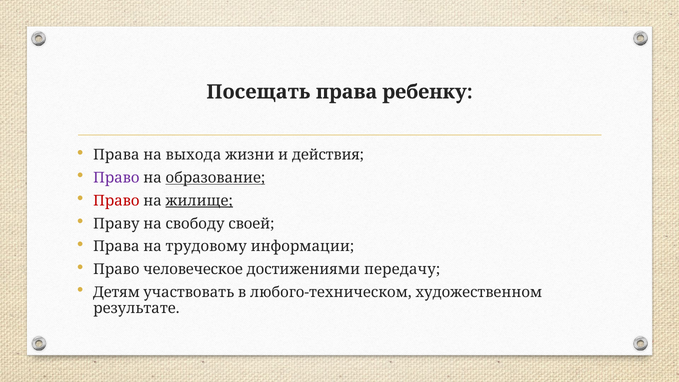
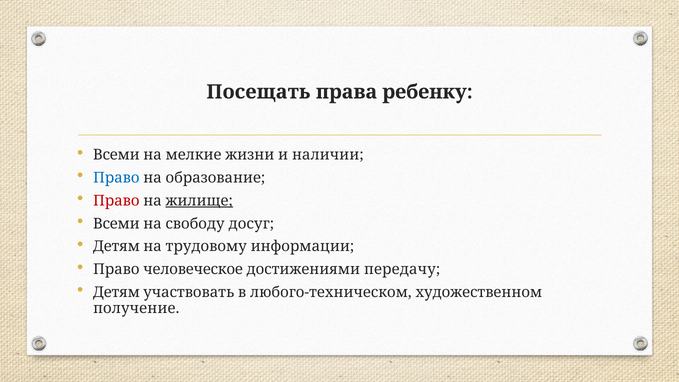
Права: Права -> Всеми (116, 155)
выхода: выхода -> мелкие (194, 155)
действия: действия -> наличии (328, 155)
Право colour: purple -> blue (116, 178)
образование underline: present -> none (215, 178)
Праву: Праву -> Всеми (116, 224)
своей: своей -> досуг (251, 224)
Права: Права -> Детям (116, 246)
результате: результате -> получение (136, 308)
